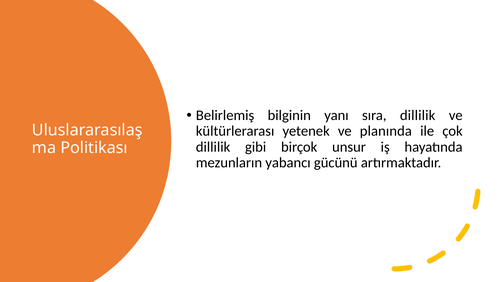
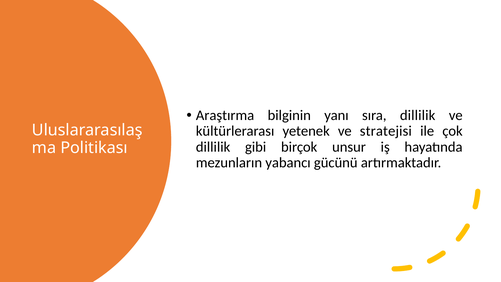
Belirlemiş: Belirlemiş -> Araştırma (225, 115)
planında: planında -> stratejisi (386, 131)
